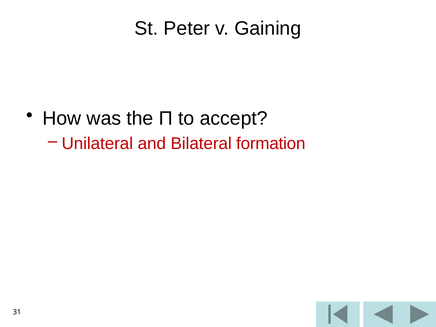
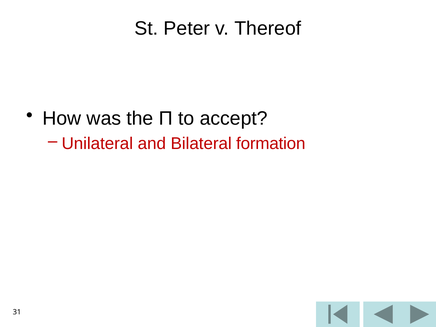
Gaining: Gaining -> Thereof (268, 29)
